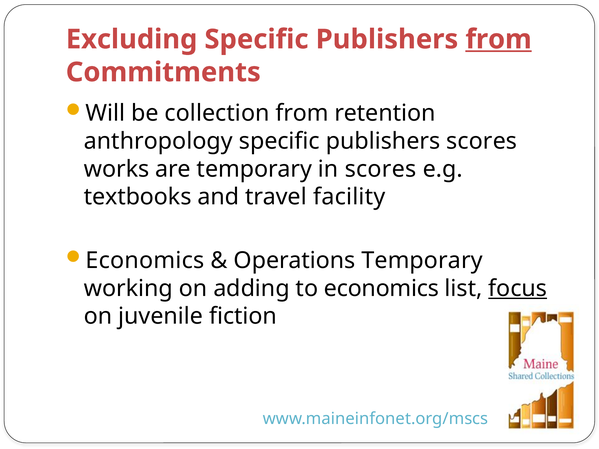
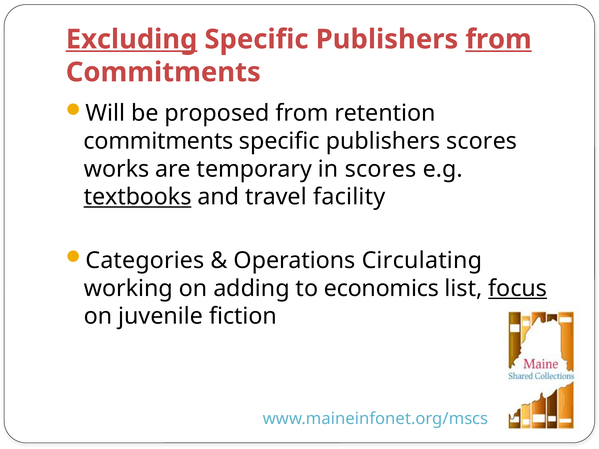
Excluding underline: none -> present (132, 39)
collection: collection -> proposed (217, 113)
anthropology: anthropology -> commitments (158, 141)
textbooks underline: none -> present (138, 197)
Economics: Economics -> Categories (145, 261)
Operations Temporary: Temporary -> Circulating (422, 261)
